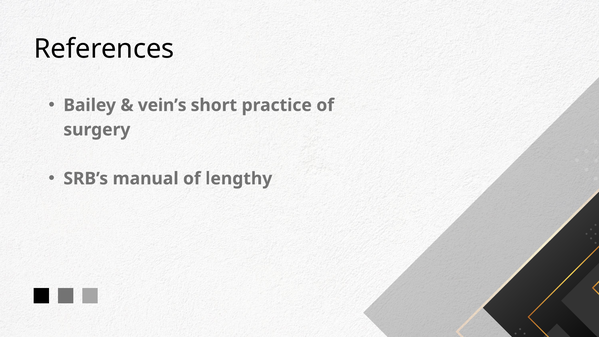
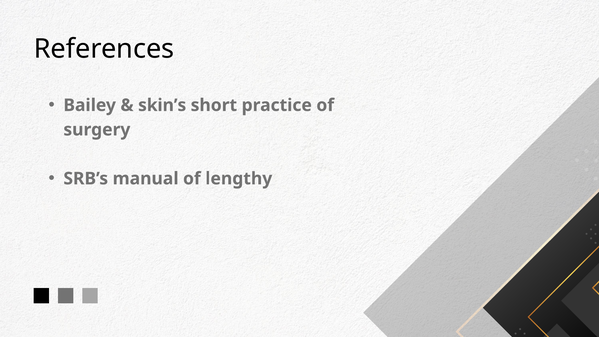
vein’s: vein’s -> skin’s (162, 105)
